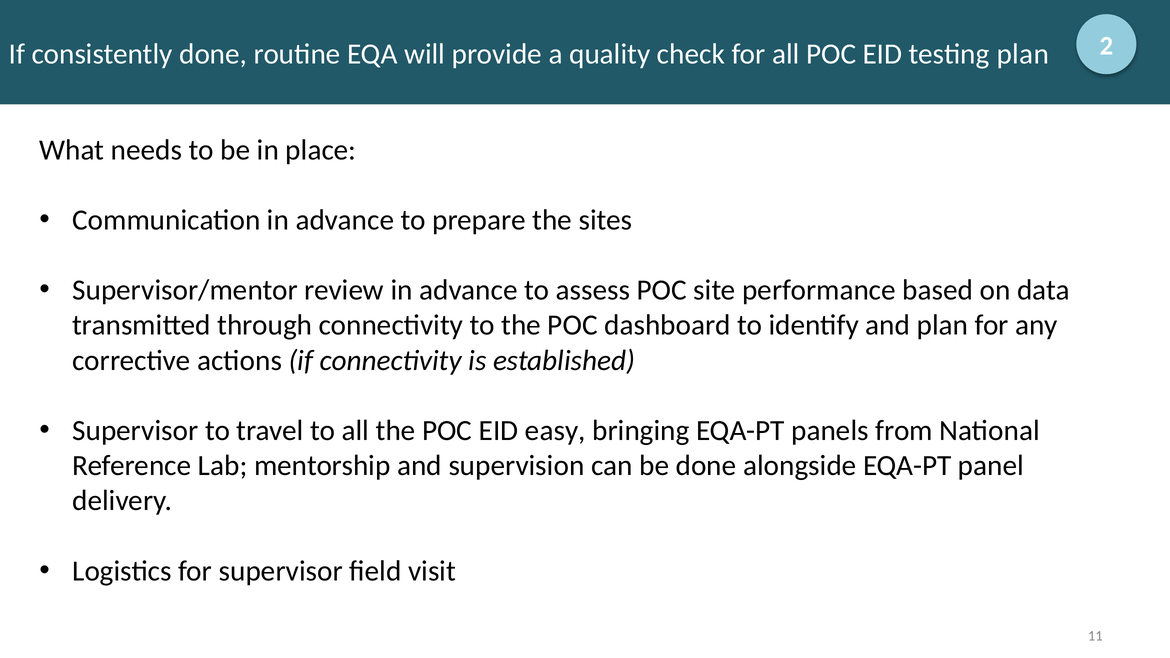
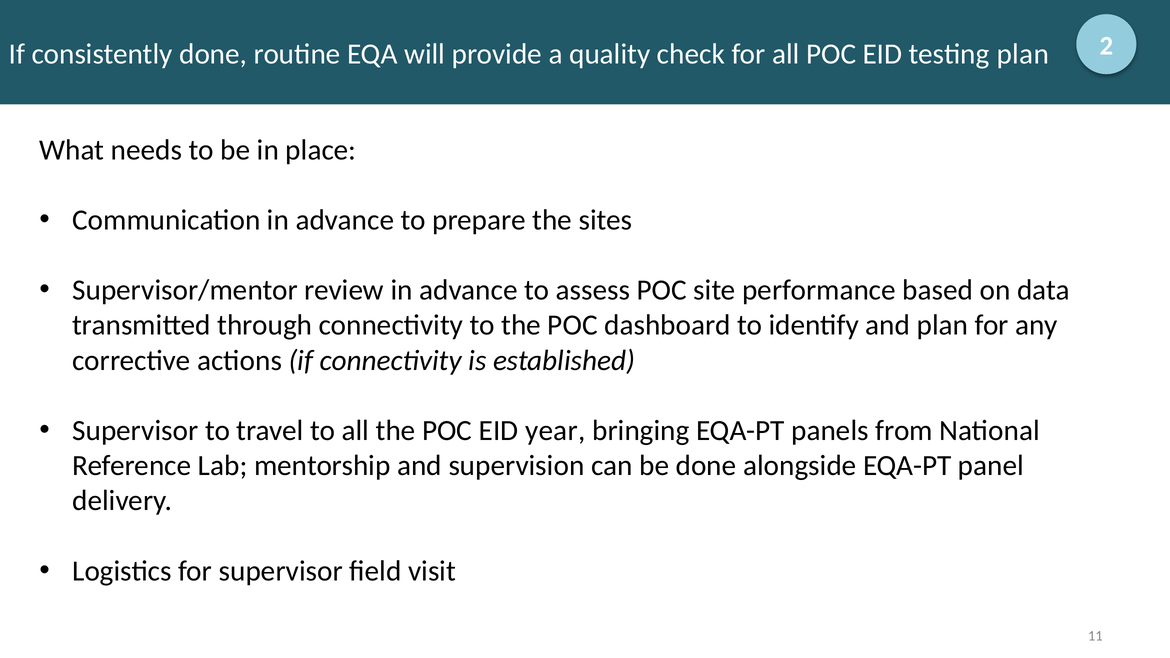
easy: easy -> year (555, 431)
